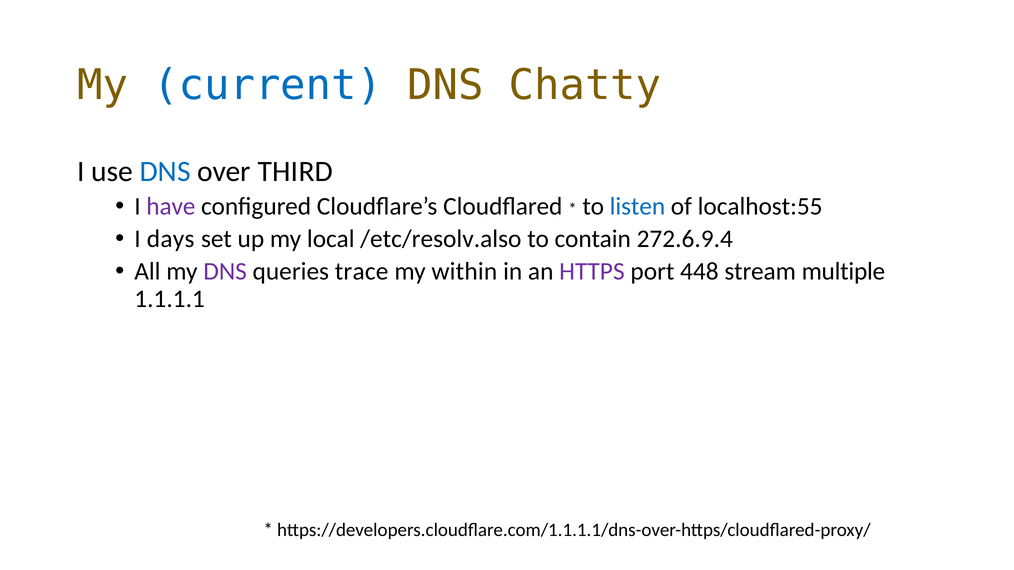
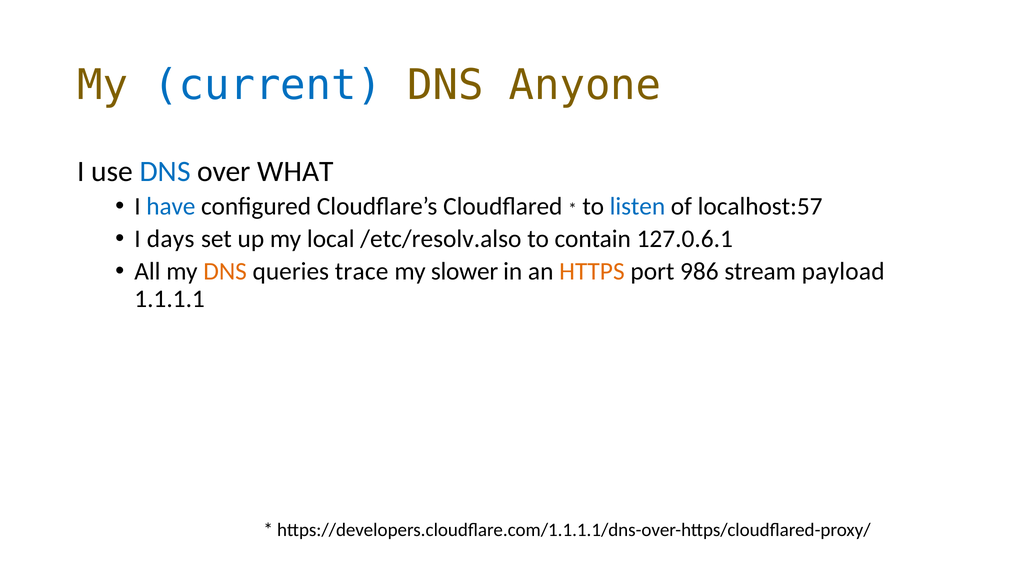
Chatty: Chatty -> Anyone (585, 85)
THIRD: THIRD -> WHAT (295, 171)
have colour: purple -> blue (171, 206)
localhost:55: localhost:55 -> localhost:57 (760, 206)
272.6.9.4: 272.6.9.4 -> 127.0.6.1 (685, 239)
DNS colour: purple -> orange (225, 272)
within: within -> slower (465, 272)
HTTPS colour: purple -> orange (592, 272)
448: 448 -> 986 (699, 272)
multiple: multiple -> payload (843, 272)
